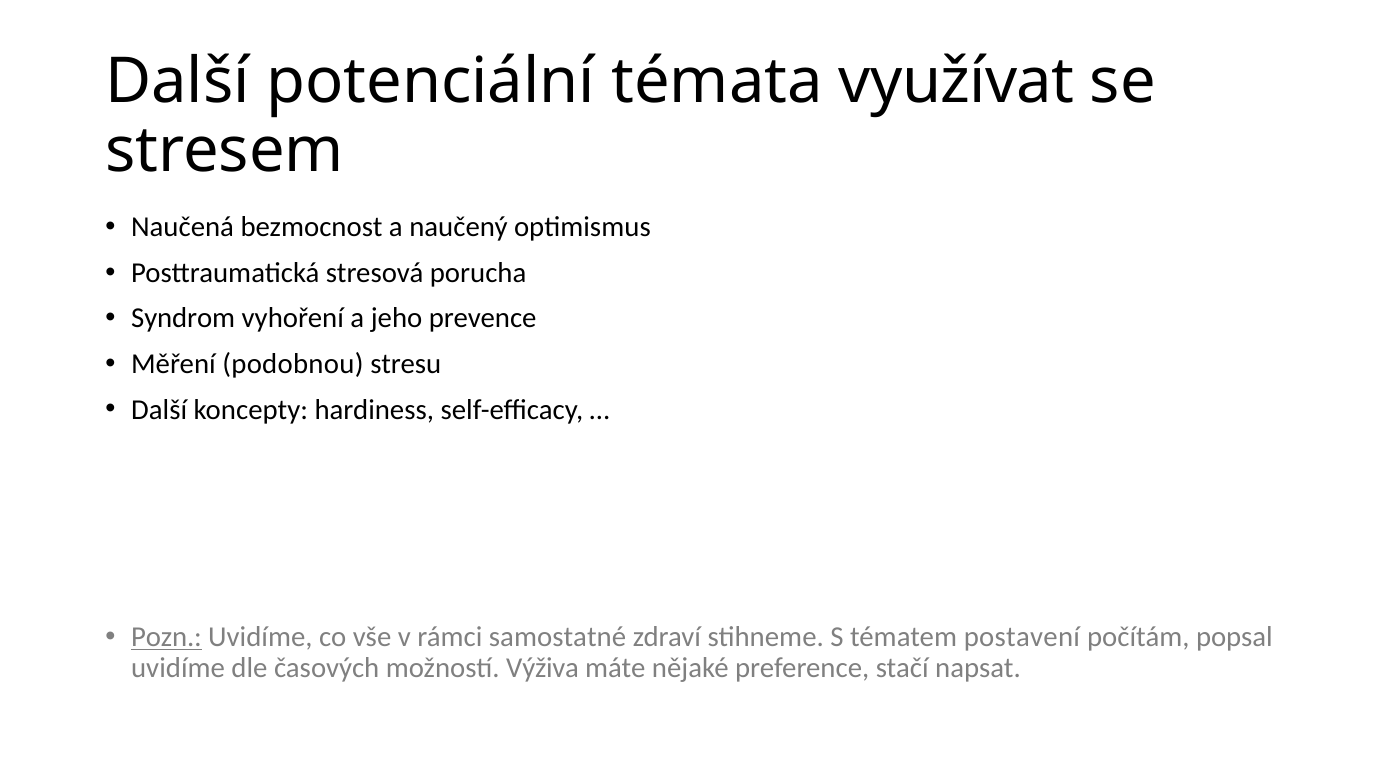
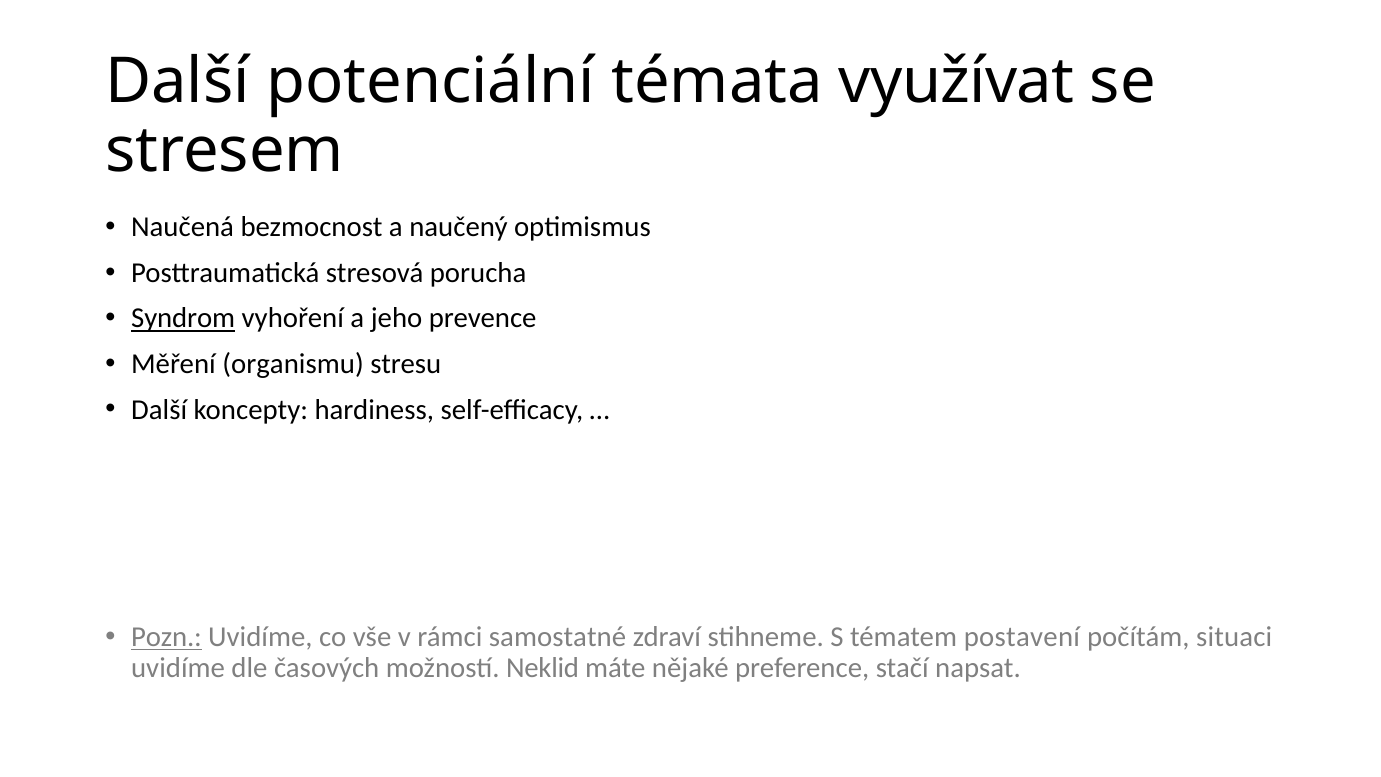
Syndrom underline: none -> present (183, 318)
podobnou: podobnou -> organismu (293, 364)
popsal: popsal -> situaci (1234, 637)
Výživa: Výživa -> Neklid (543, 668)
